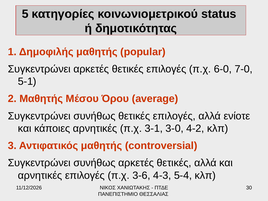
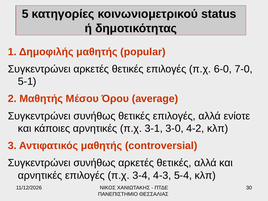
3-6: 3-6 -> 3-4 (141, 175)
